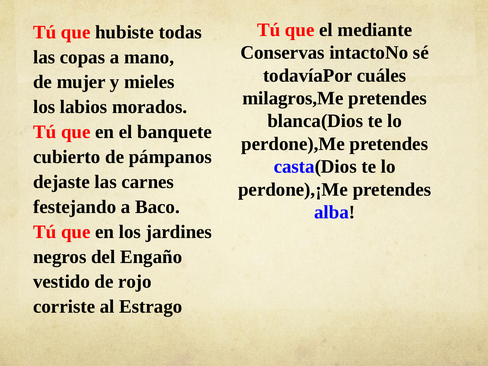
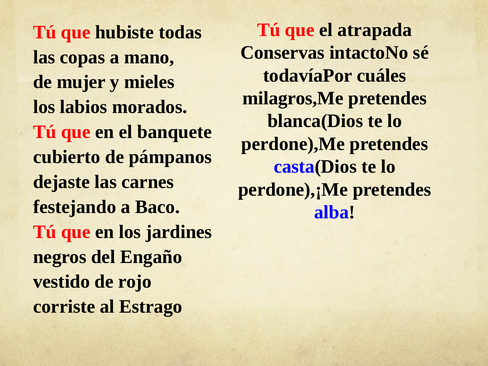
mediante: mediante -> atrapada (375, 30)
